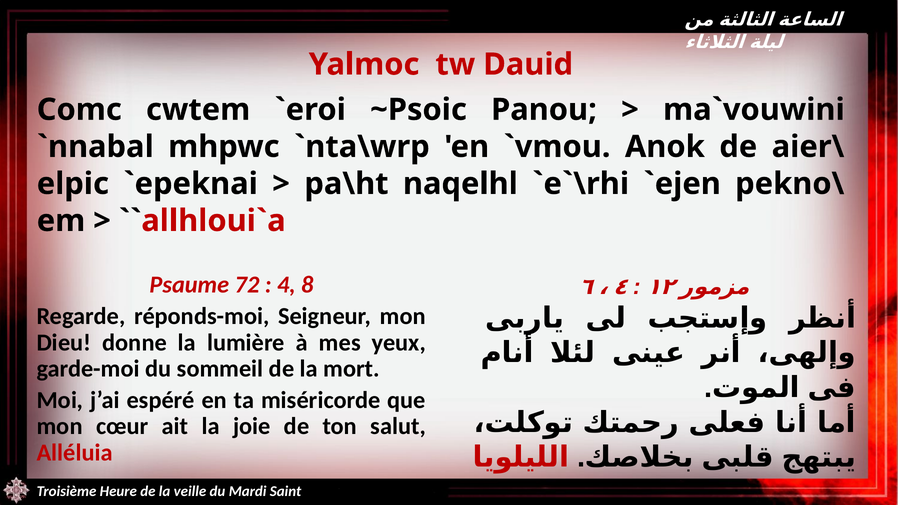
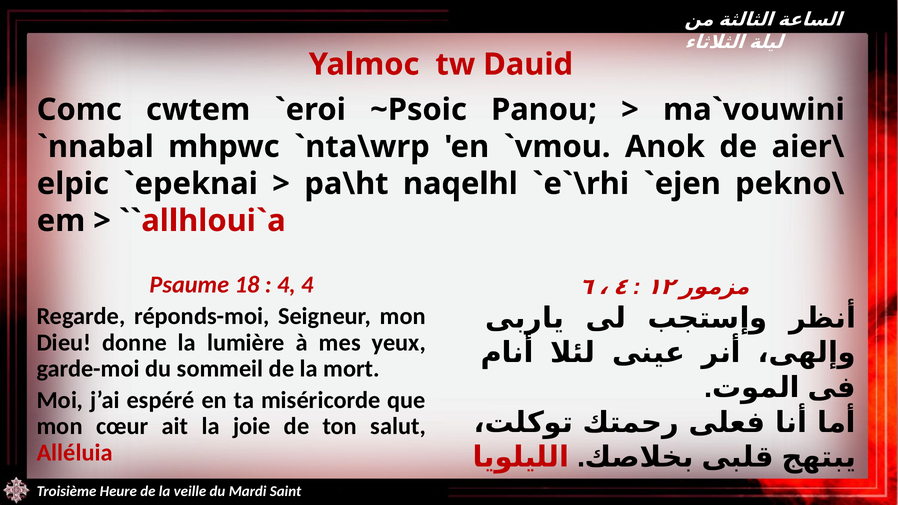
72: 72 -> 18 (247, 285)
4 8: 8 -> 4 (307, 285)
